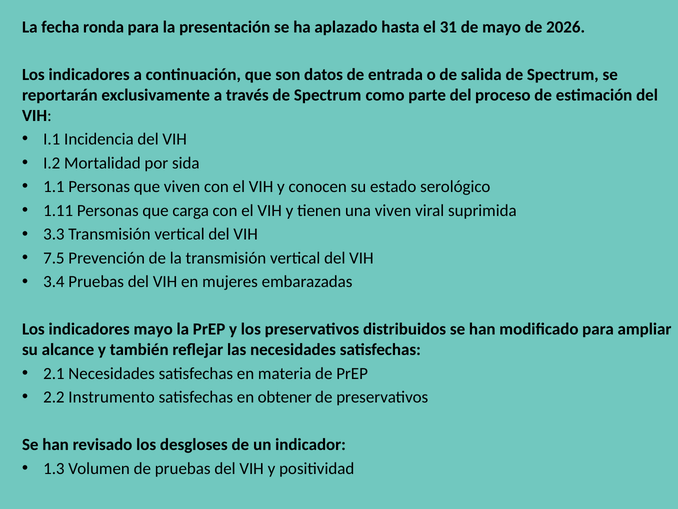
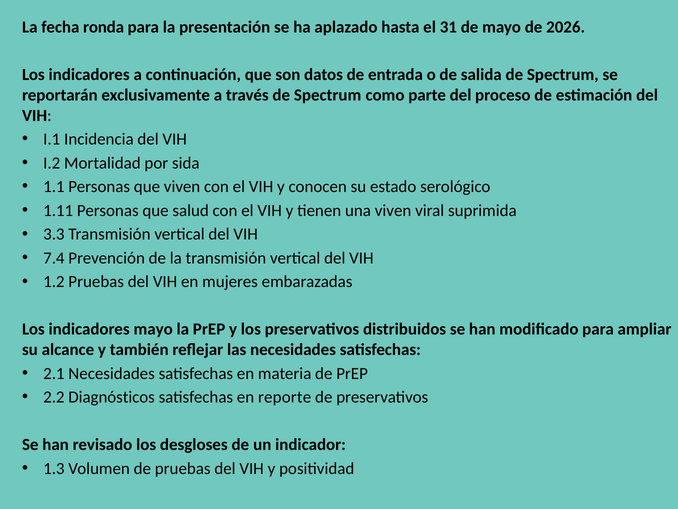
carga: carga -> salud (191, 210)
7.5: 7.5 -> 7.4 (54, 258)
3.4: 3.4 -> 1.2 (54, 282)
Instrumento: Instrumento -> Diagnósticos (112, 397)
obtener: obtener -> reporte (285, 397)
